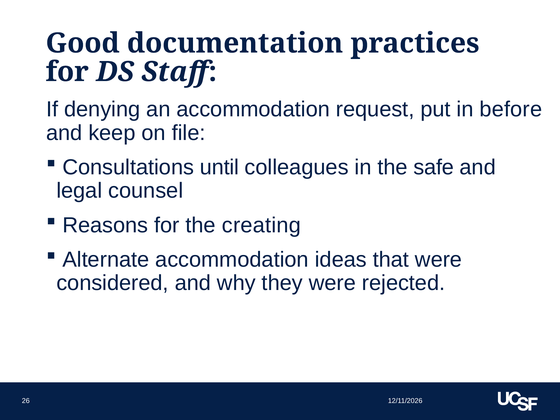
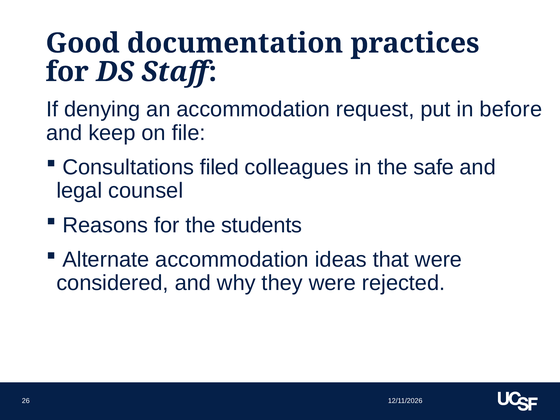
until: until -> filed (219, 167)
creating: creating -> students (262, 225)
